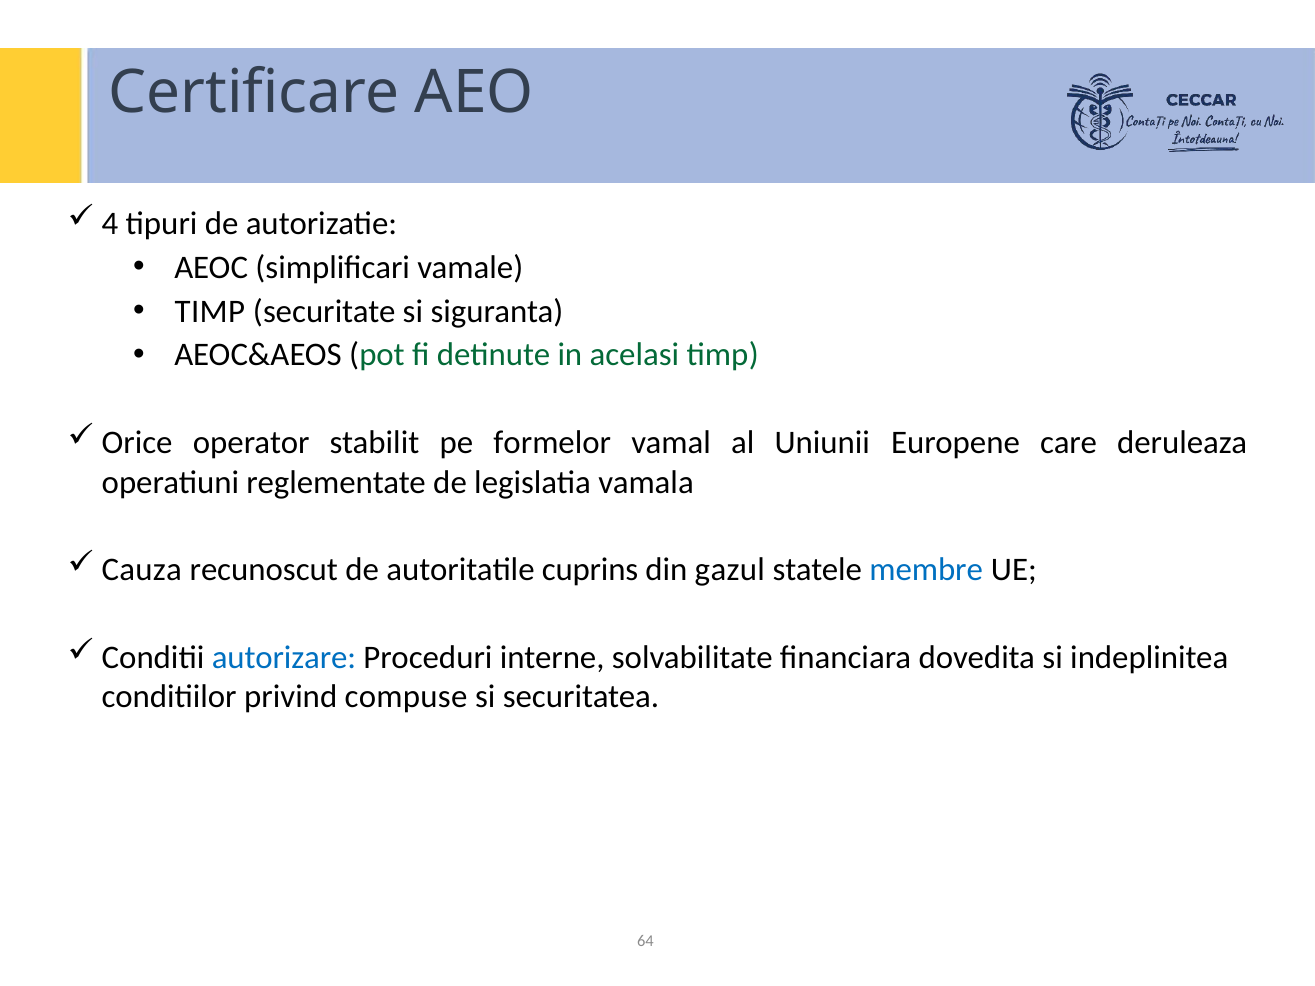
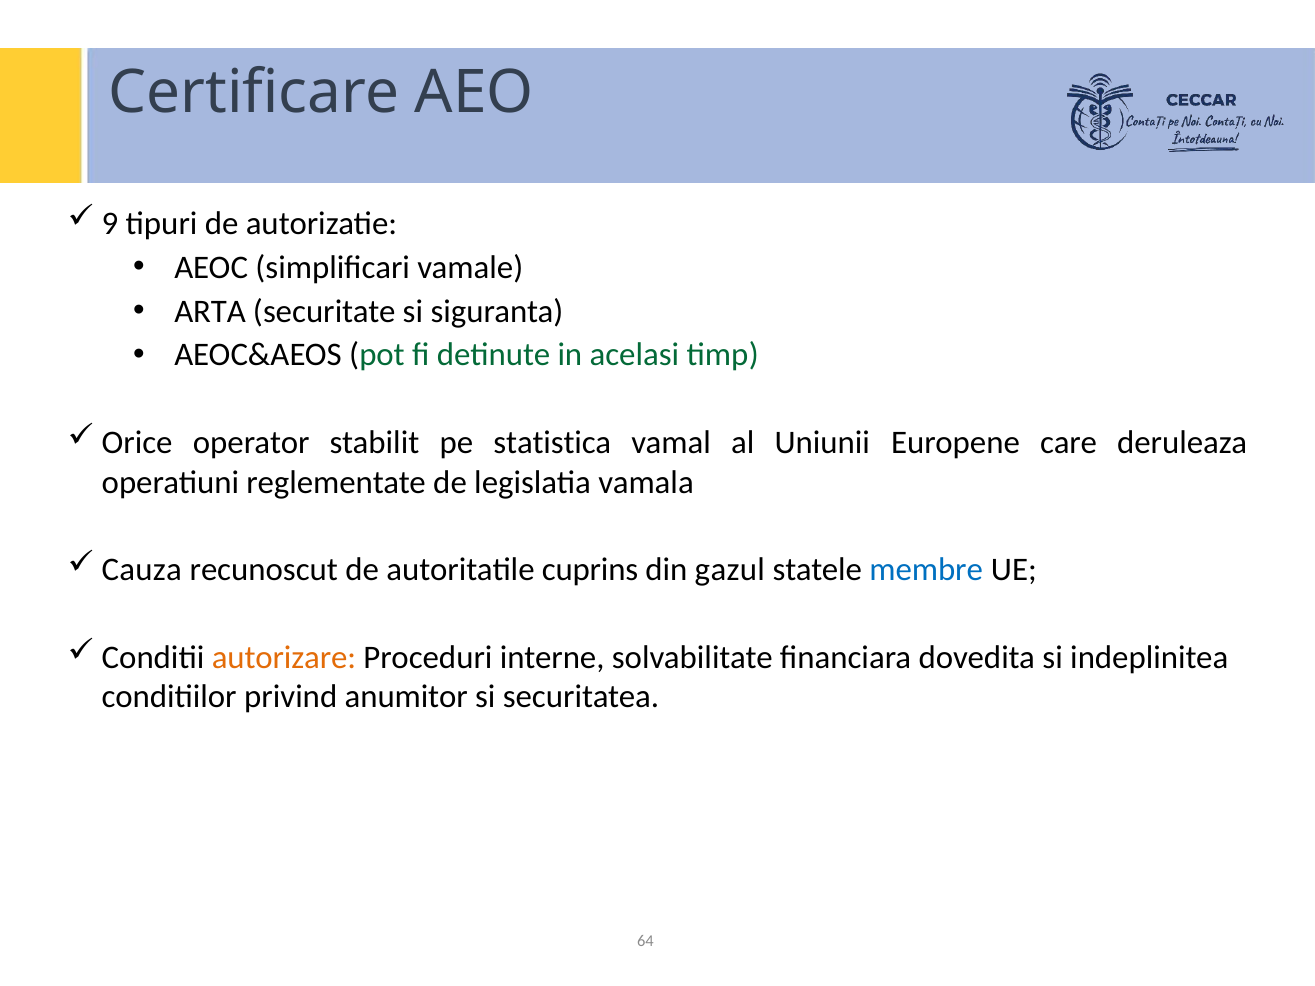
4: 4 -> 9 (110, 224)
TIMP: TIMP -> ARTA (210, 311)
formelor: formelor -> statistica (552, 443)
autorizare colour: blue -> orange (284, 658)
compuse: compuse -> anumitor (406, 697)
